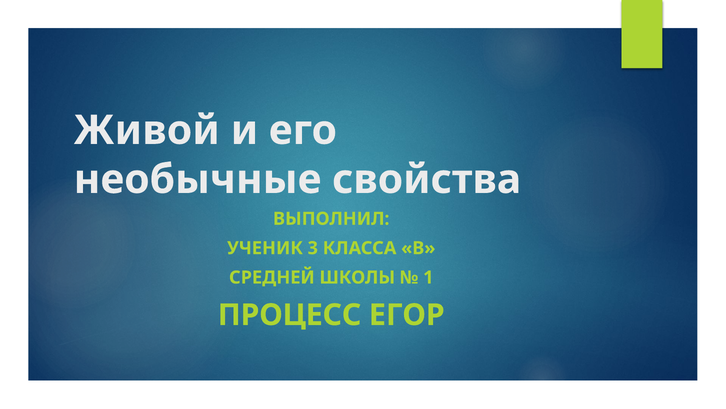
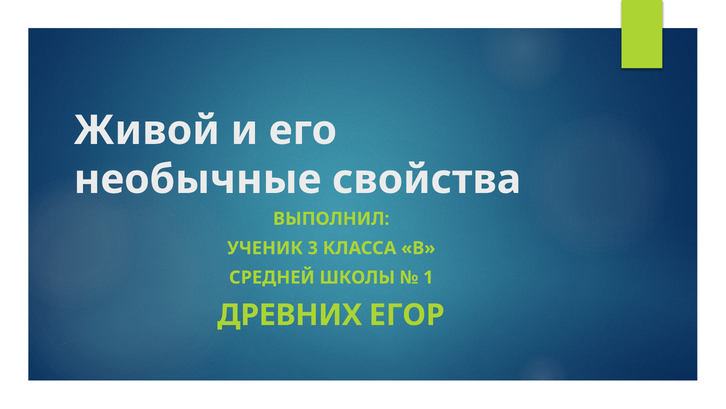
ПРОЦЕСС: ПРОЦЕСС -> ДРЕВНИХ (290, 315)
